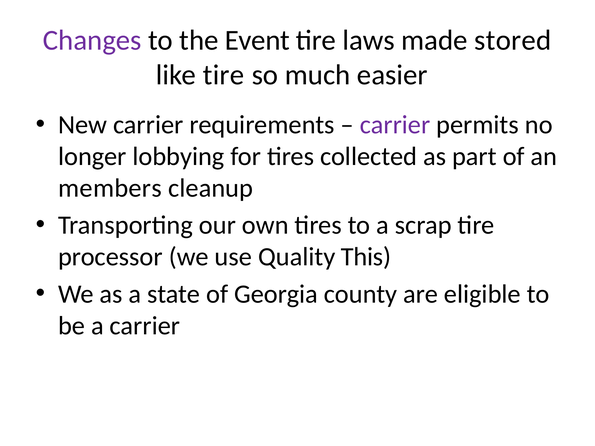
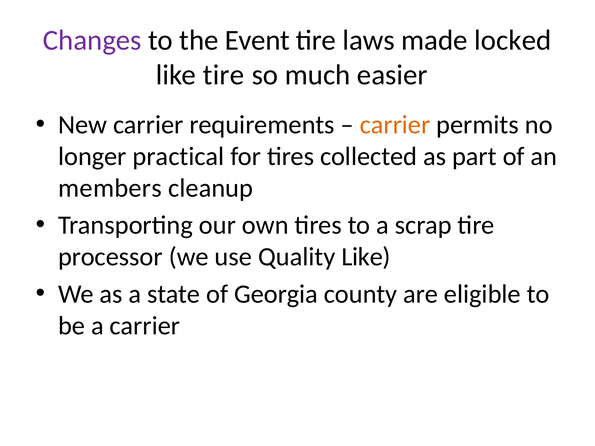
stored: stored -> locked (513, 40)
carrier colour: purple -> orange (395, 125)
lobbying: lobbying -> practical (178, 157)
Quality This: This -> Like (366, 257)
